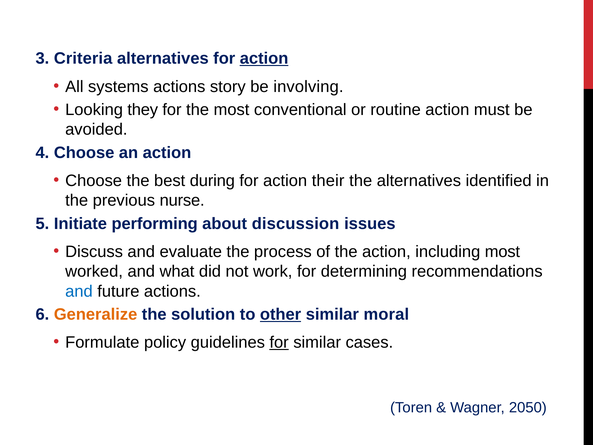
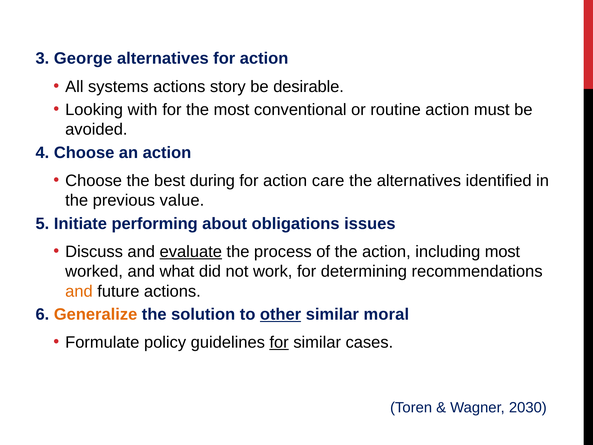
Criteria: Criteria -> George (83, 59)
action underline: present -> none (264, 59)
involving: involving -> desirable (309, 87)
they: they -> with (143, 110)
their: their -> care (328, 181)
nurse: nurse -> value (182, 200)
discussion: discussion -> obligations (296, 223)
evaluate underline: none -> present (191, 251)
and colour: blue -> orange (79, 291)
2050: 2050 -> 2030 (528, 407)
